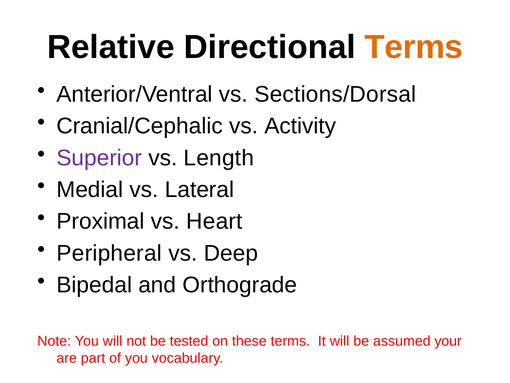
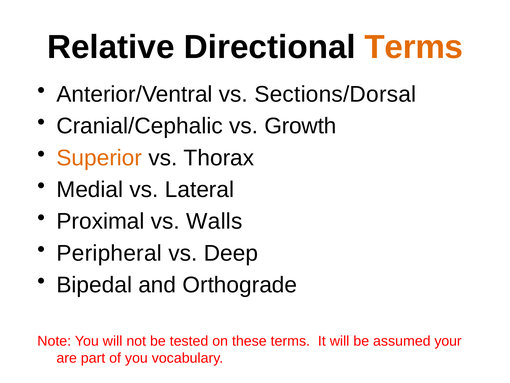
Activity: Activity -> Growth (300, 126)
Superior colour: purple -> orange (99, 158)
Length: Length -> Thorax (219, 158)
Heart: Heart -> Walls (214, 221)
